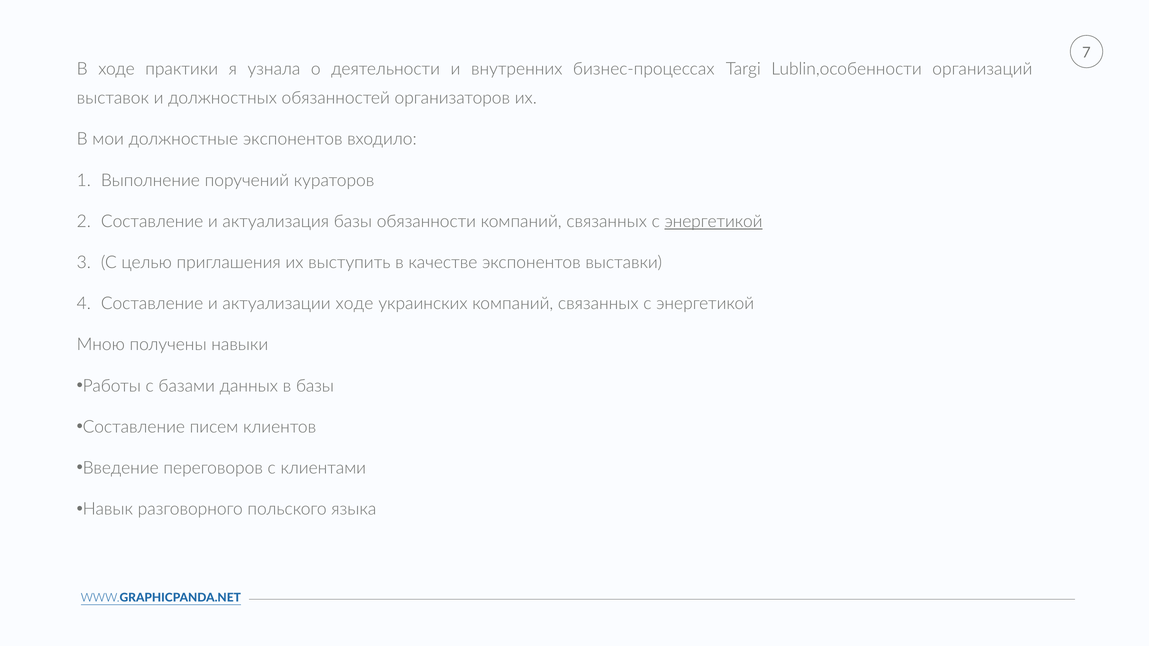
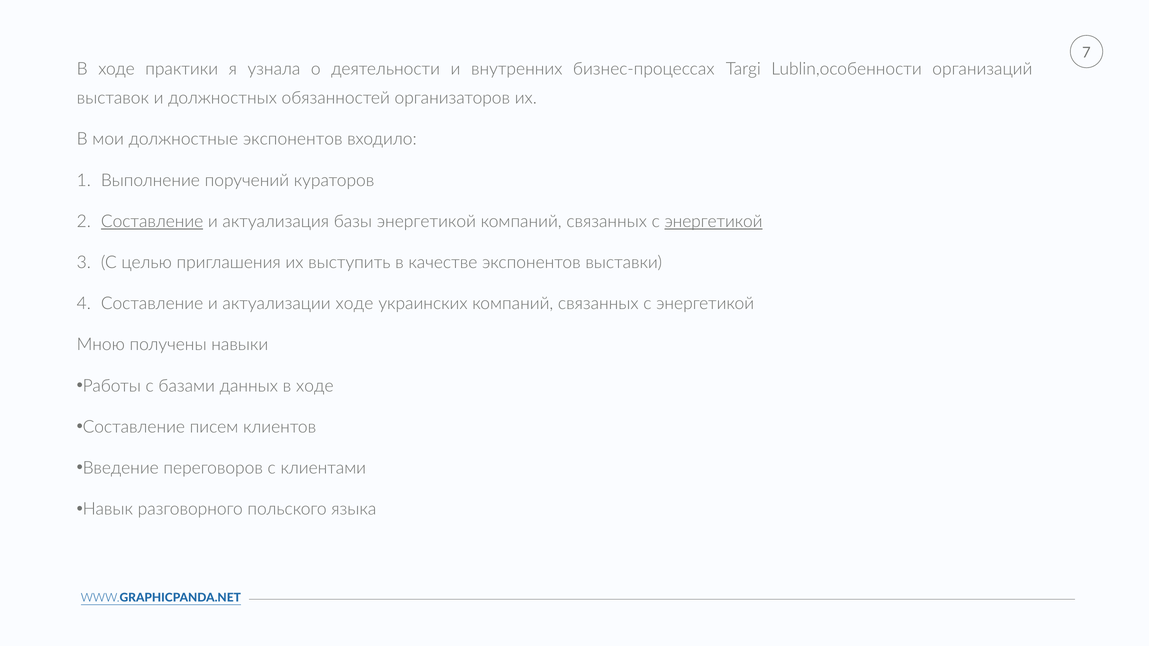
Составление underline: none -> present (152, 222)
базы обязанности: обязанности -> энергетикой (426, 222)
данных в базы: базы -> ходе (315, 386)
